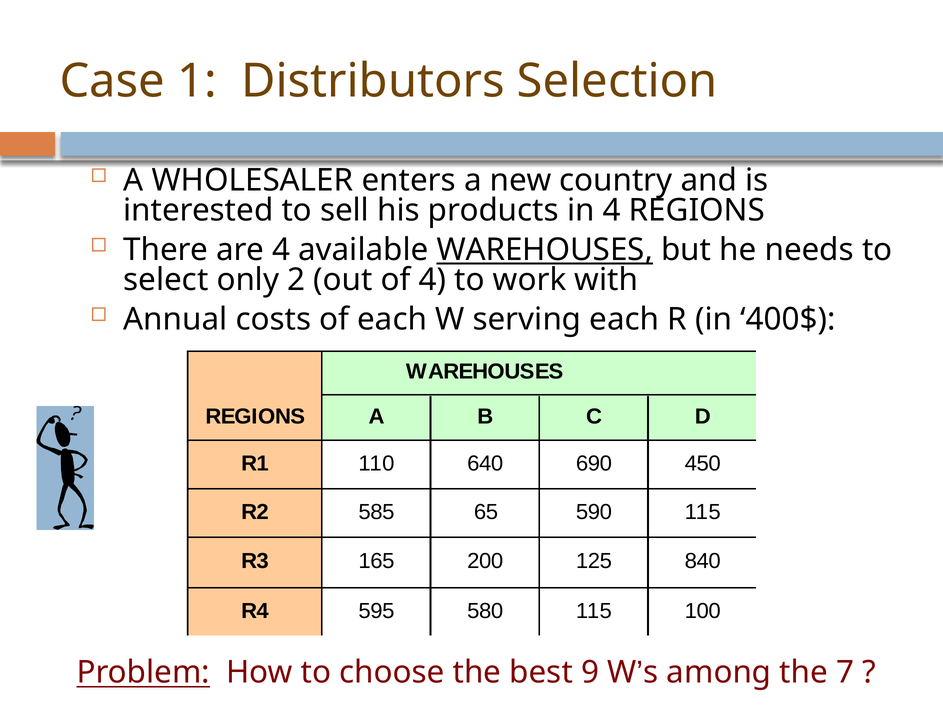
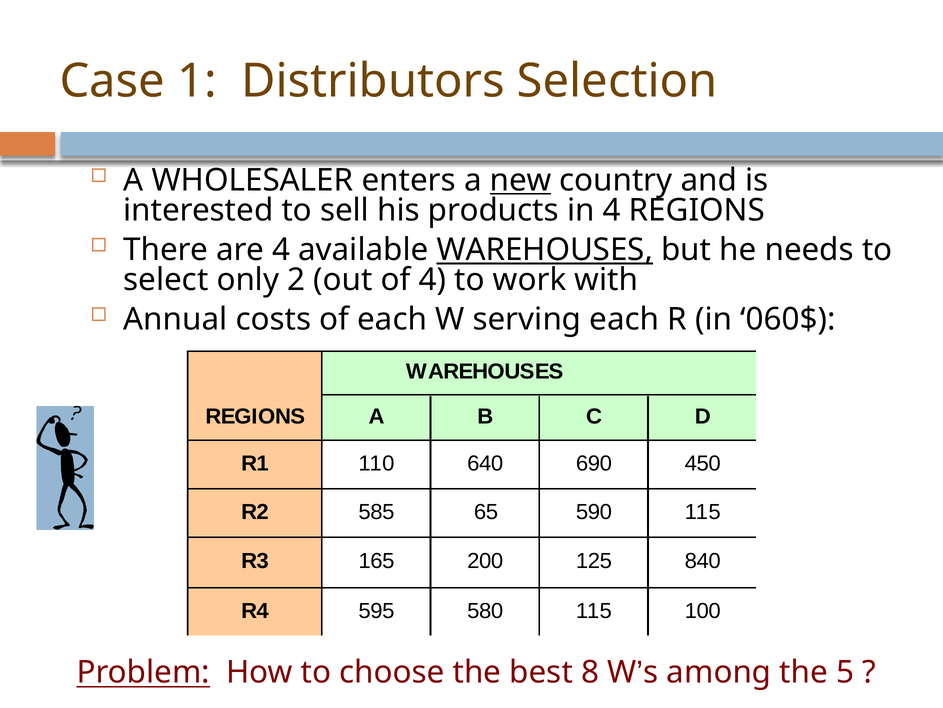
new underline: none -> present (521, 180)
400$: 400$ -> 060$ (788, 319)
9: 9 -> 8 (590, 672)
7: 7 -> 5 (845, 672)
